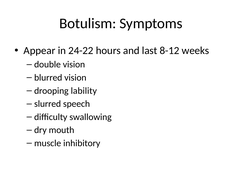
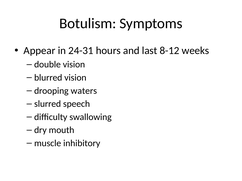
24-22: 24-22 -> 24-31 (81, 51)
lability: lability -> waters (84, 91)
